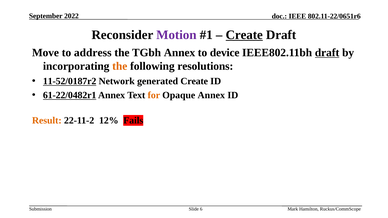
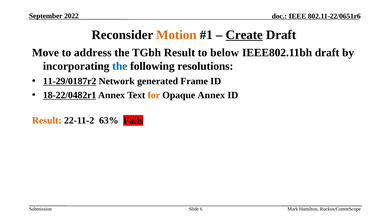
Motion colour: purple -> orange (176, 35)
TGbh Annex: Annex -> Result (179, 53)
device: device -> below (225, 53)
draft underline: present -> none (327, 53)
the colour: orange -> blue (120, 66)
11-52/0187r2: 11-52/0187r2 -> 11-29/0187r2 (70, 81)
generated Create: Create -> Frame (194, 81)
61-22/0482r1: 61-22/0482r1 -> 18-22/0482r1 (70, 95)
12%: 12% -> 63% (109, 121)
